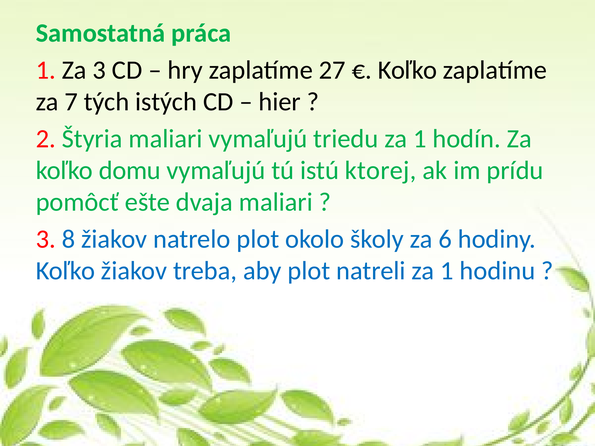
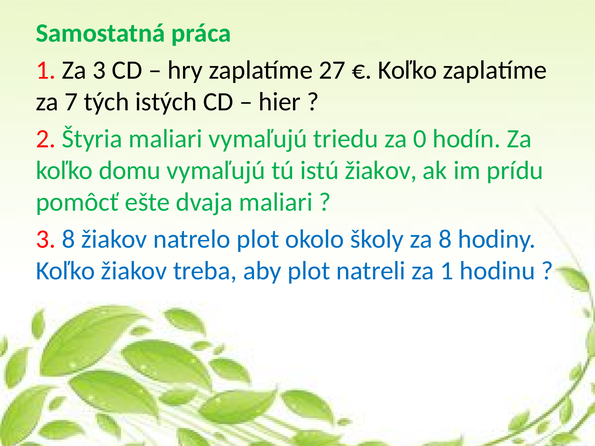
triedu za 1: 1 -> 0 (420, 139)
istú ktorej: ktorej -> žiakov (381, 171)
za 6: 6 -> 8 (445, 239)
